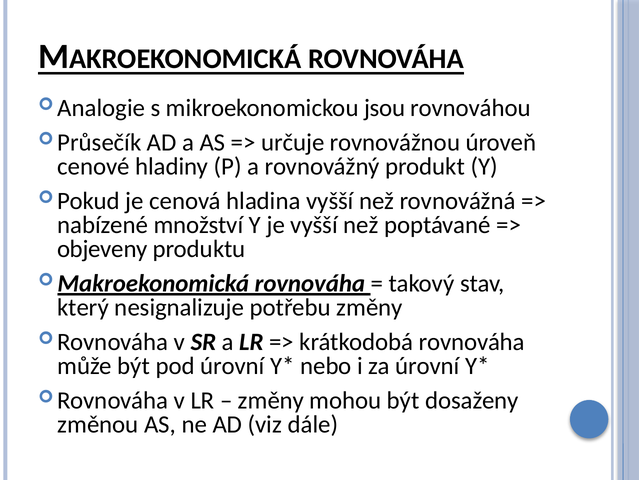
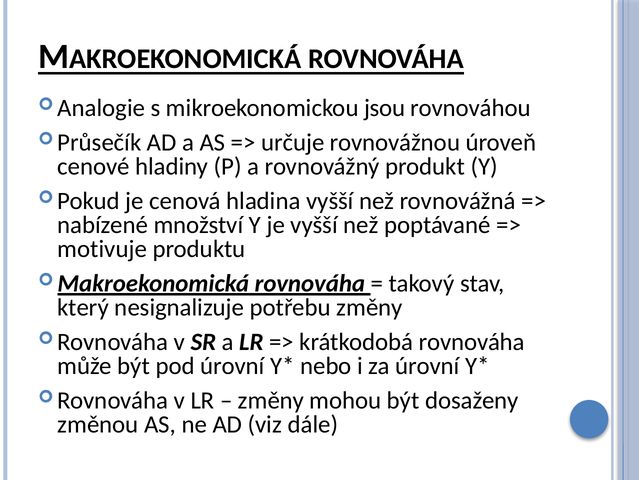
objeveny: objeveny -> motivuje (102, 248)
